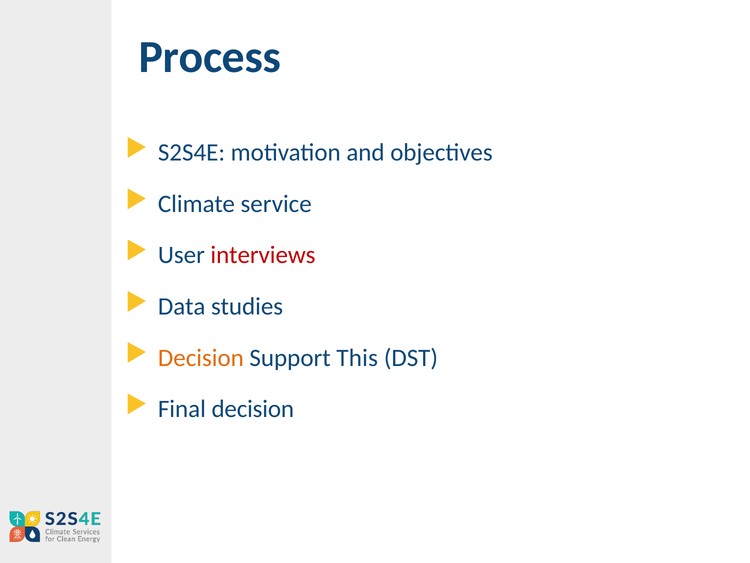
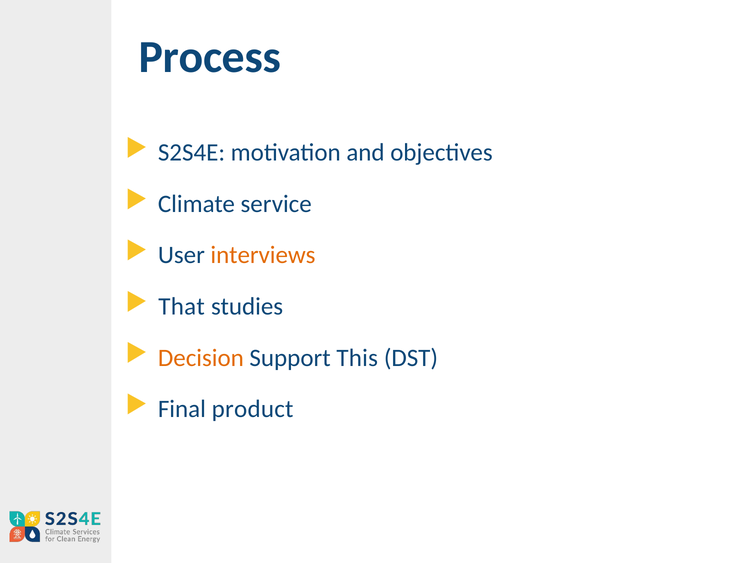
interviews colour: red -> orange (263, 255)
Data: Data -> That (182, 306)
Final decision: decision -> product (253, 409)
